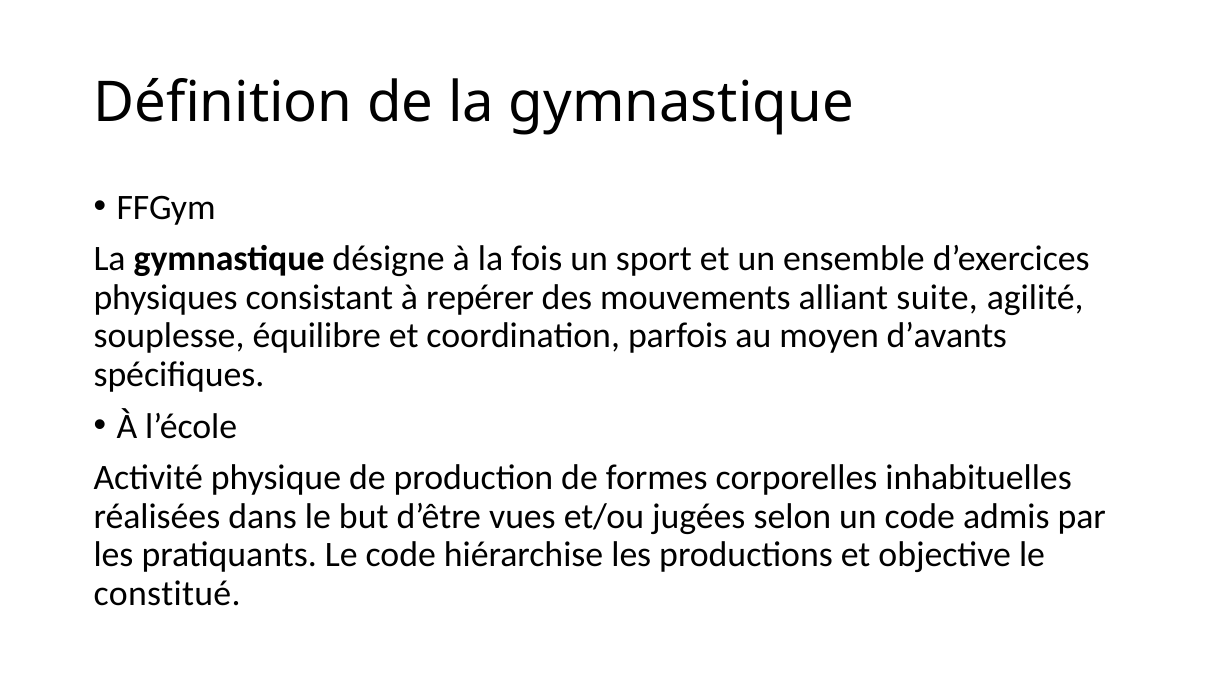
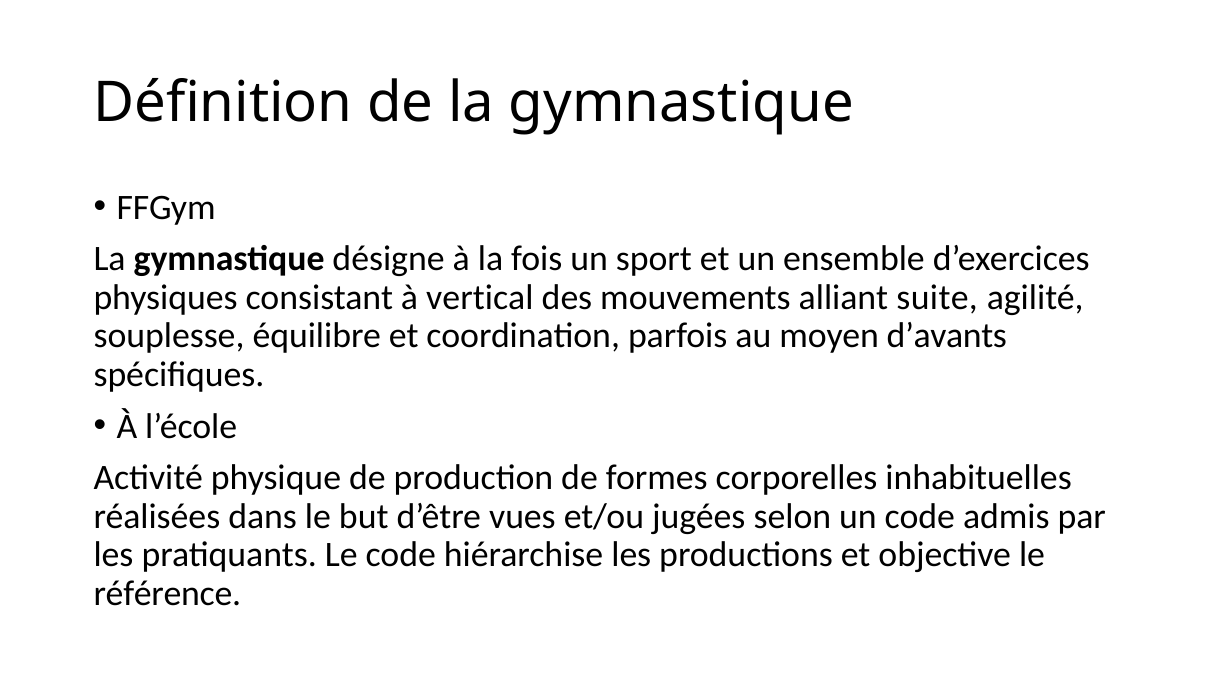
repérer: repérer -> vertical (480, 298)
constitué: constitué -> référence (167, 594)
